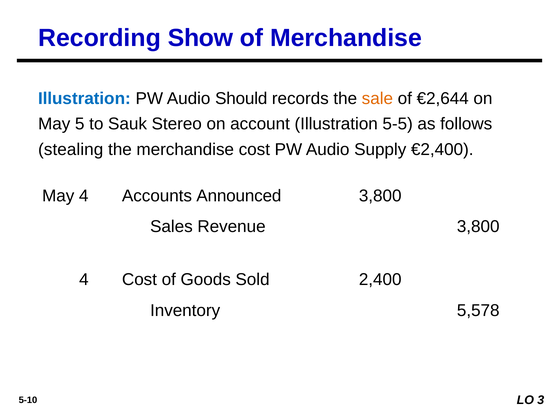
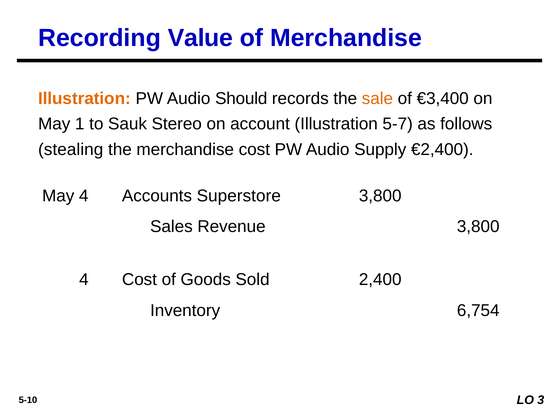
Show: Show -> Value (200, 38)
Illustration colour: blue -> orange (84, 98)
€2,644: €2,644 -> €3,400 (443, 98)
5: 5 -> 1 (80, 124)
5-5: 5-5 -> 5-7 (398, 124)
Announced: Announced -> Superstore (239, 196)
5,578: 5,578 -> 6,754 (478, 311)
